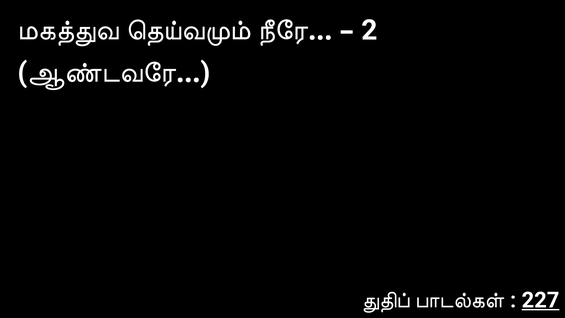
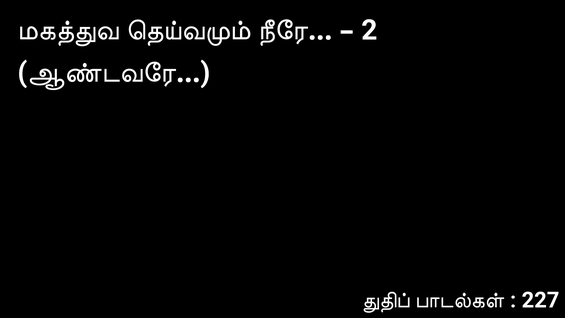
227 underline: present -> none (540, 300)
